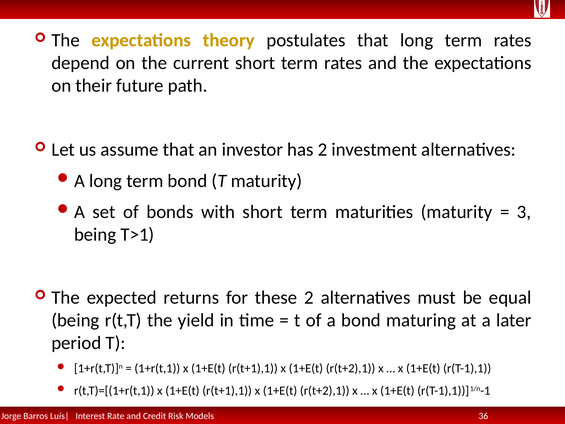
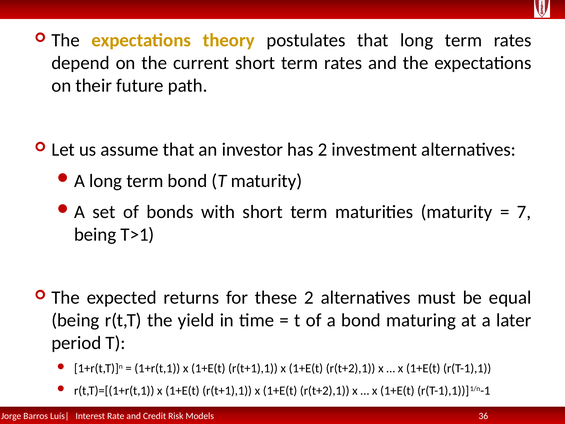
3: 3 -> 7 (524, 212)
